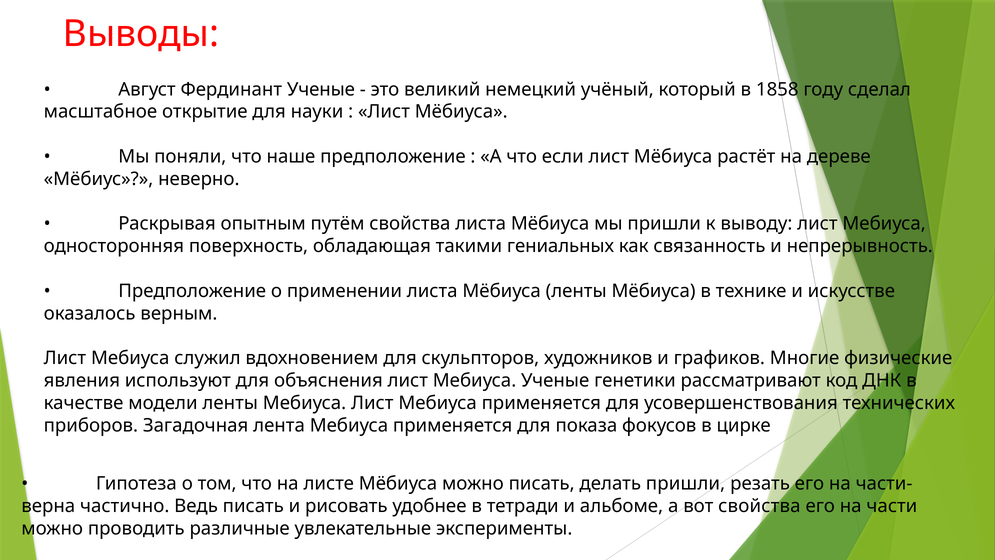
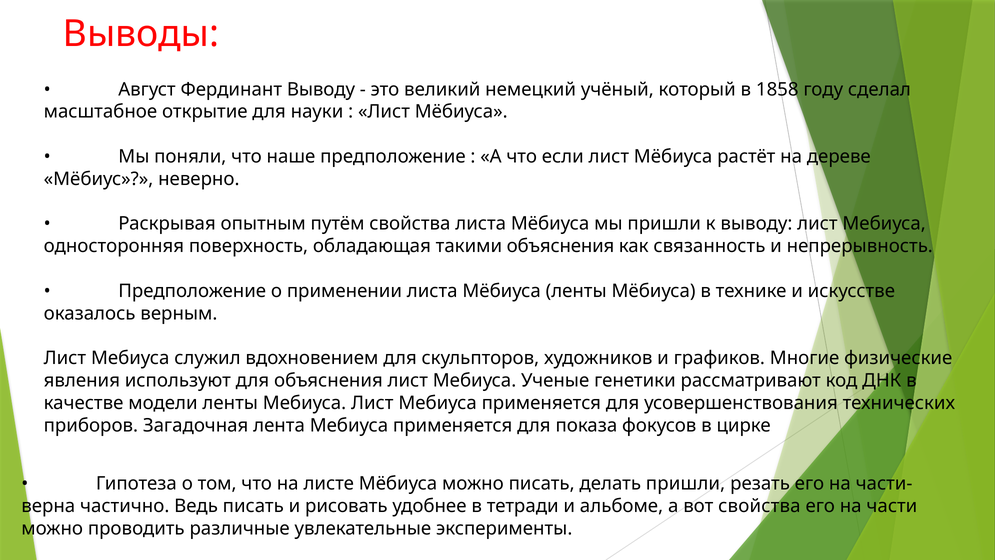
Фердинант Ученые: Ученые -> Выводу (321, 89)
такими гениальных: гениальных -> объяснения (561, 246)
